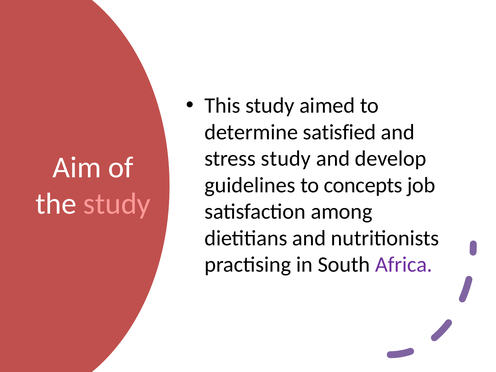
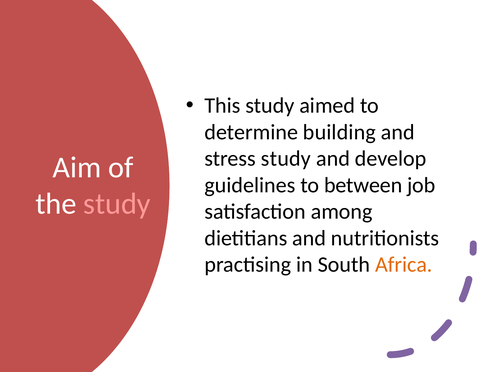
satisfied: satisfied -> building (339, 132)
concepts: concepts -> between (363, 185)
Africa colour: purple -> orange (404, 265)
